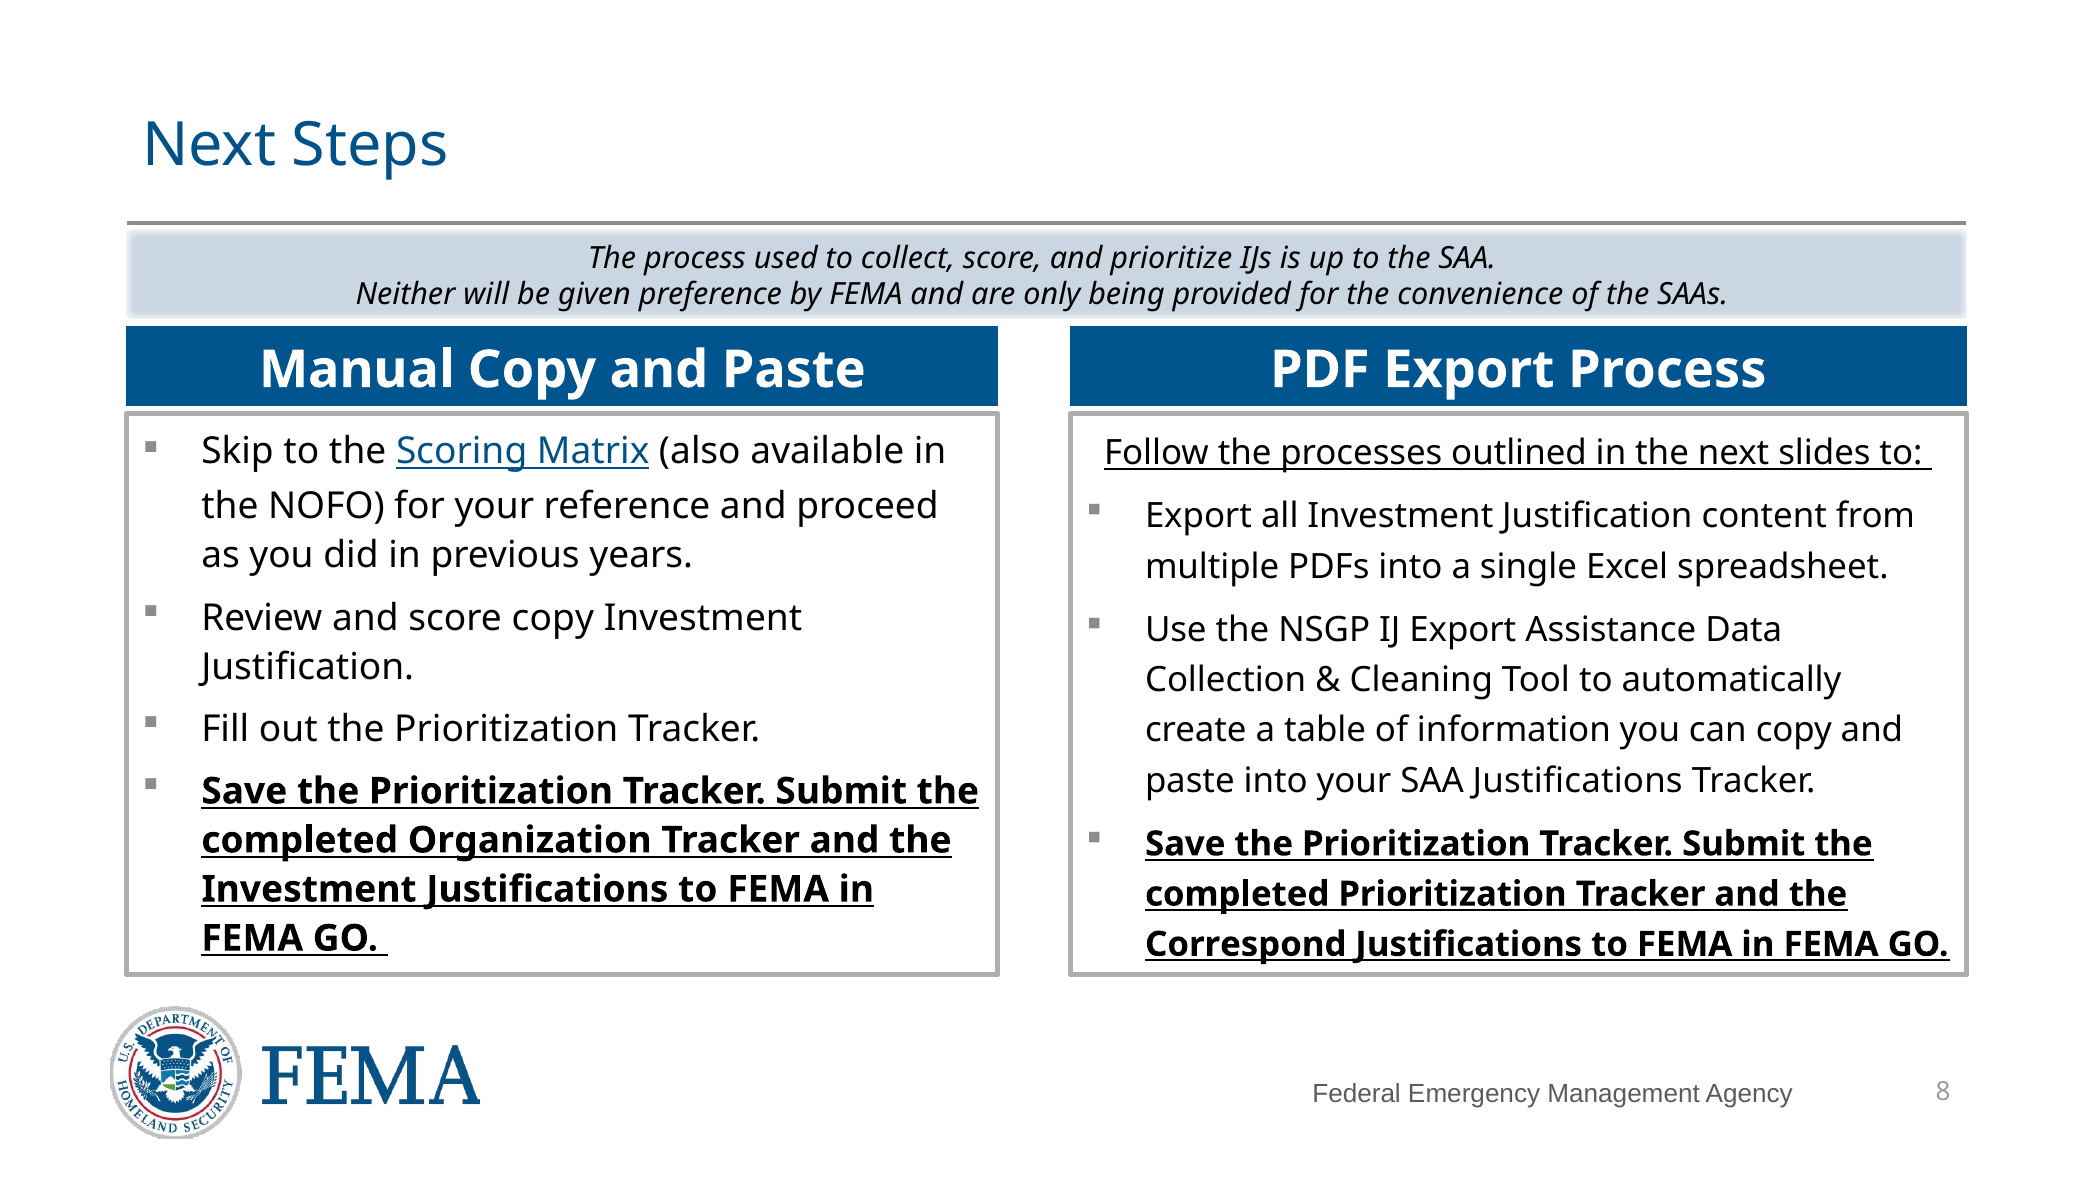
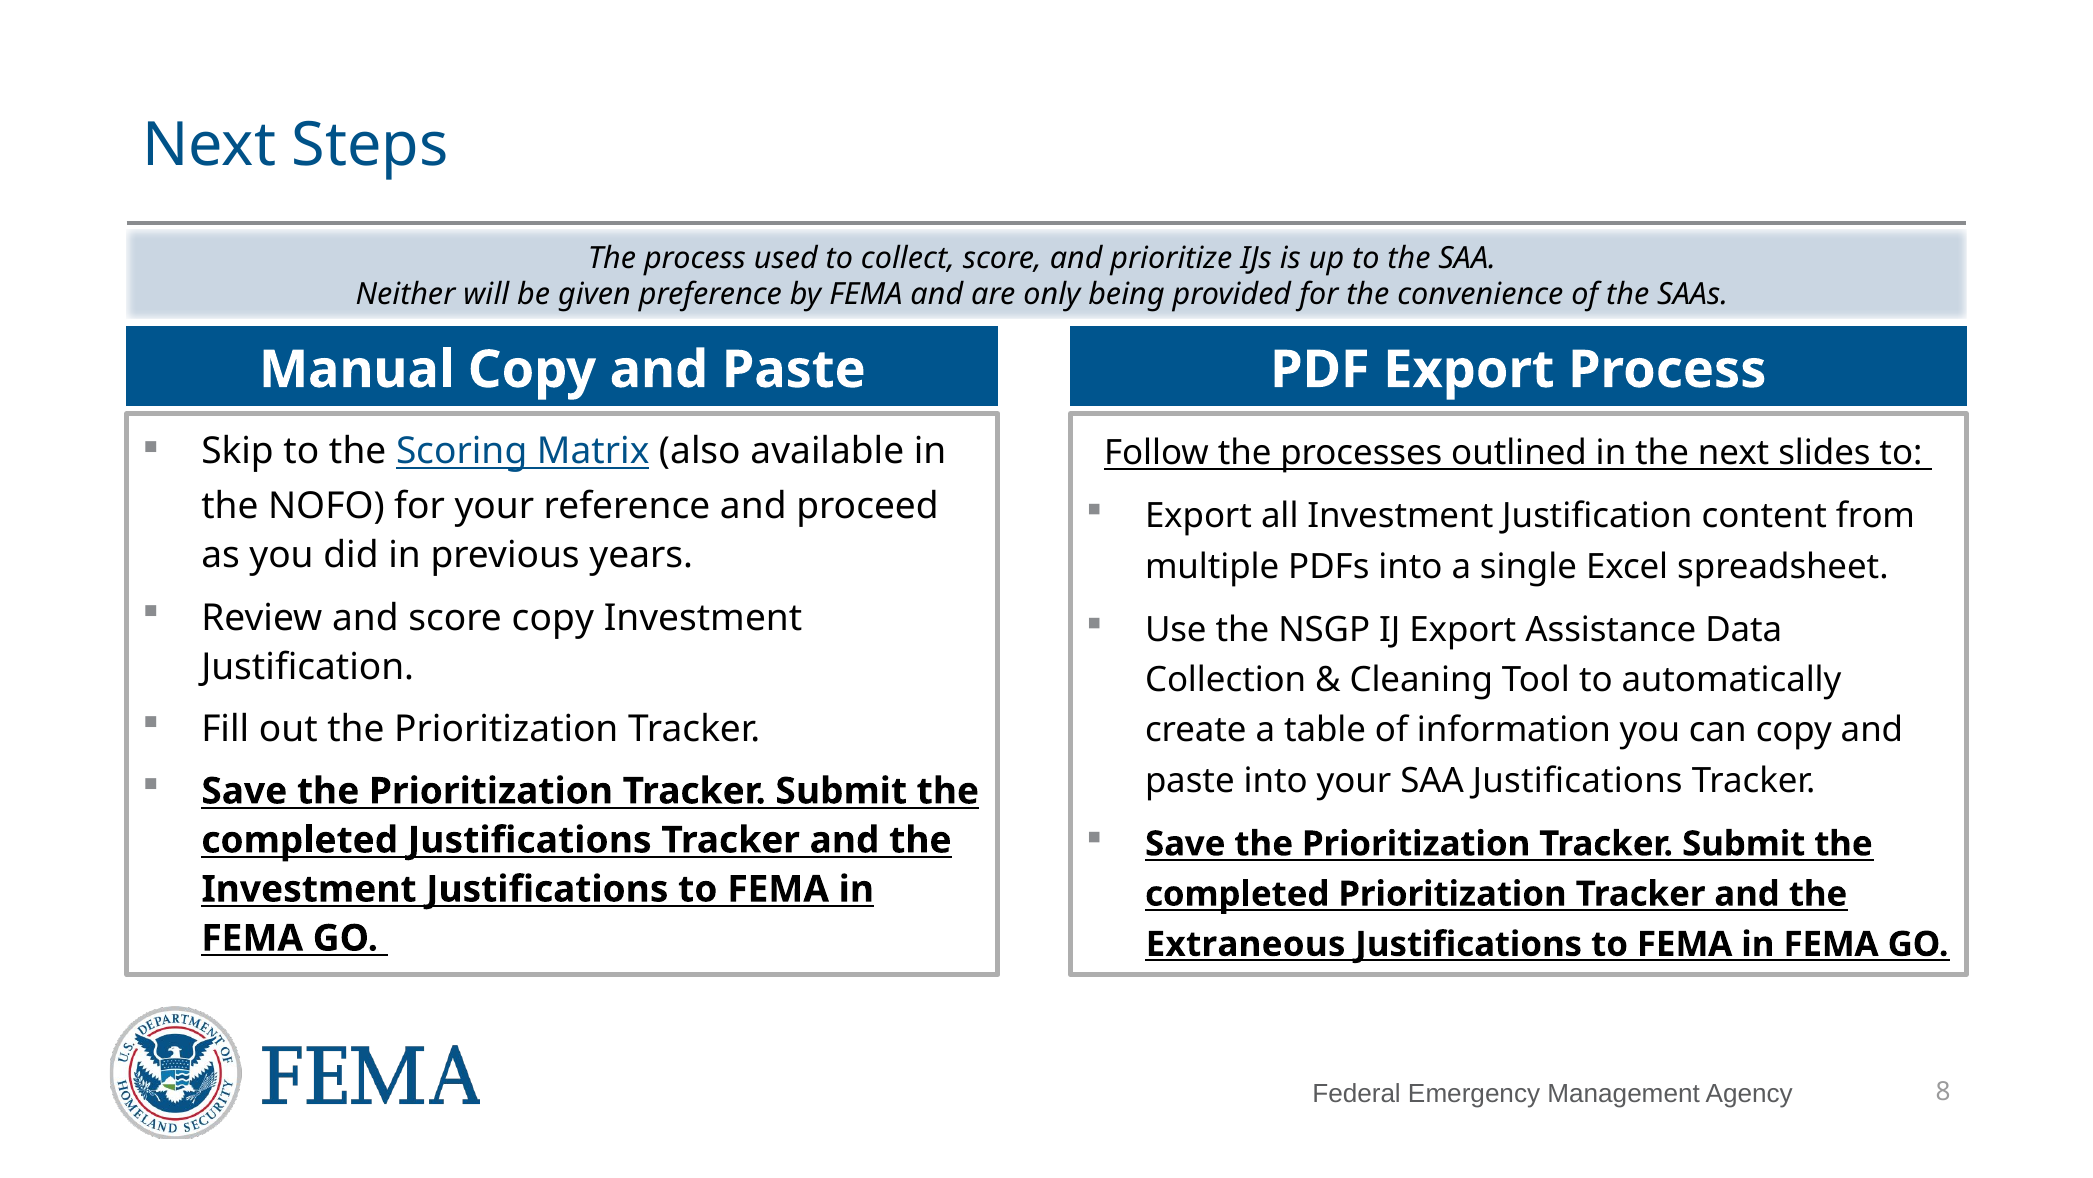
completed Organization: Organization -> Justifications (530, 840)
Correspond: Correspond -> Extraneous (1246, 944)
